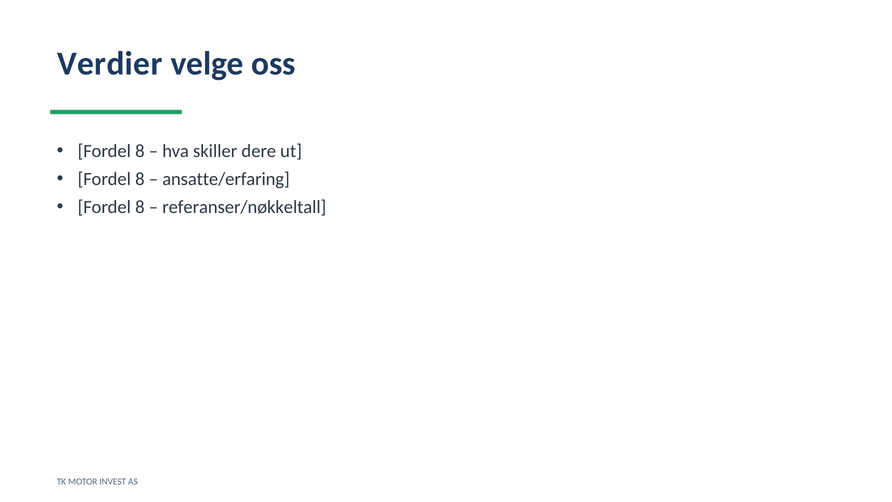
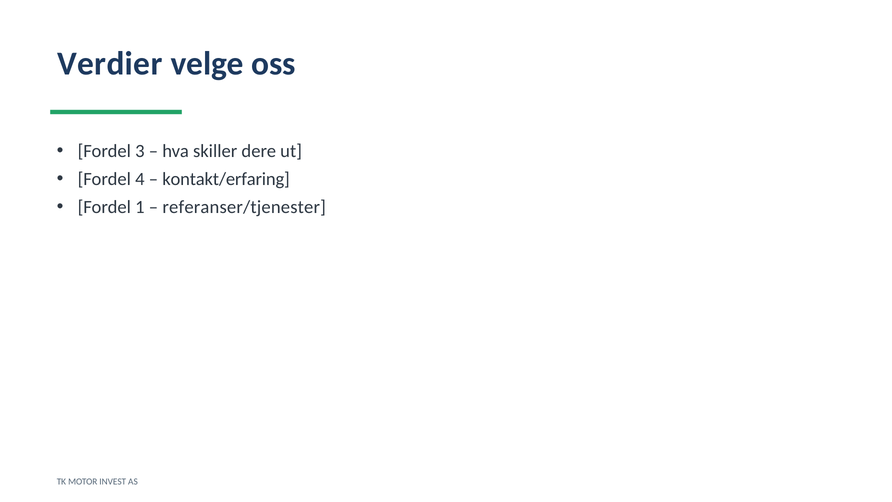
8: 8 -> 3 (140, 151)
8: 8 -> 4 (140, 179)
ansatte/erfaring: ansatte/erfaring -> kontakt/erfaring (226, 179)
8: 8 -> 1 (140, 207)
referanser/nøkkeltall: referanser/nøkkeltall -> referanser/tjenester (244, 207)
